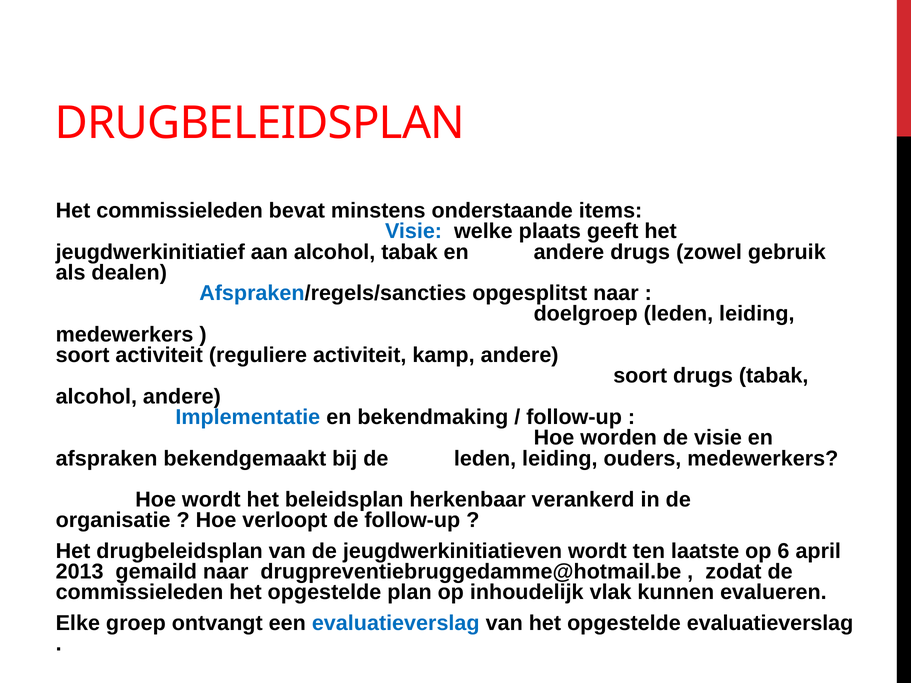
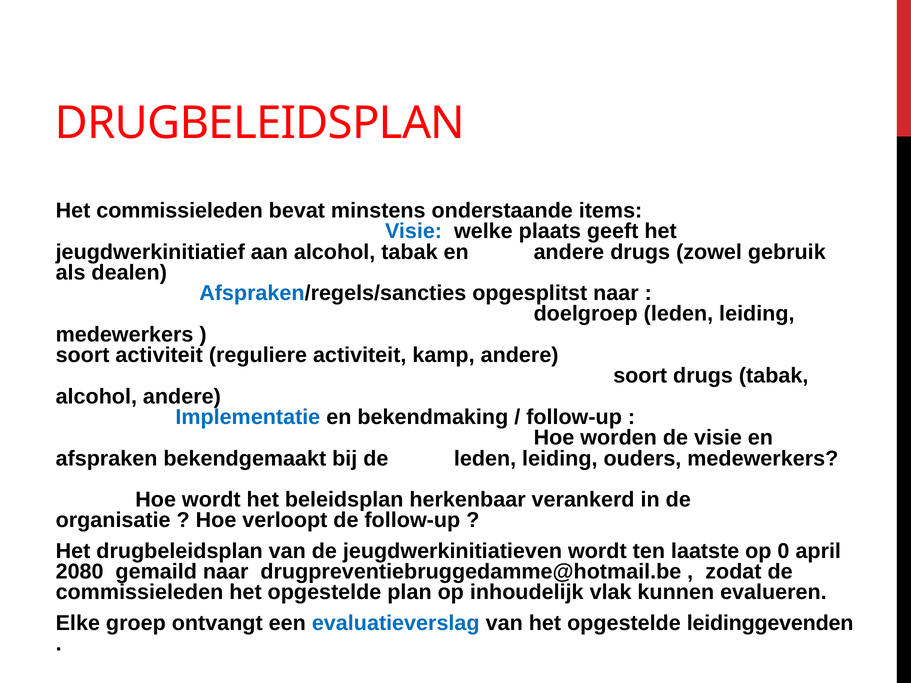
6: 6 -> 0 (783, 551)
2013: 2013 -> 2080 (80, 572)
opgestelde evaluatieverslag: evaluatieverslag -> leidinggevenden (770, 623)
